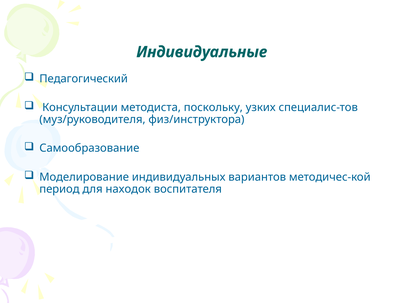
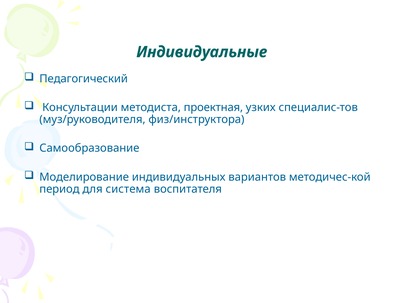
поскольку: поскольку -> проектная (213, 107)
находок: находок -> система (128, 189)
